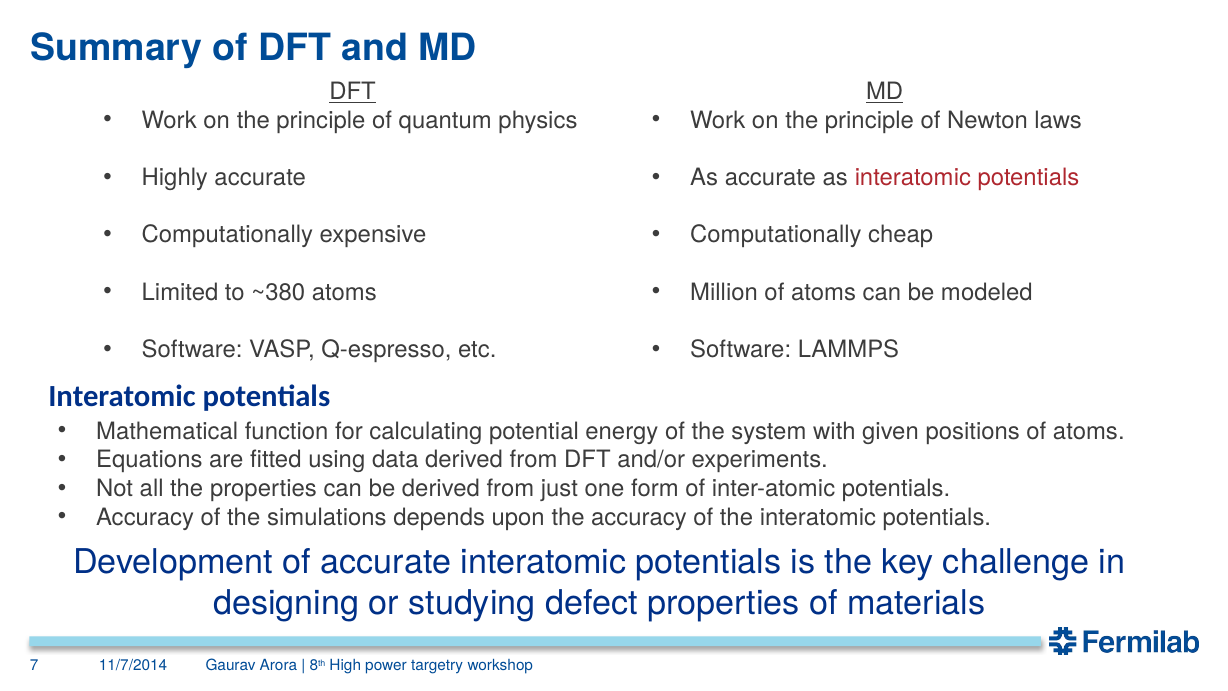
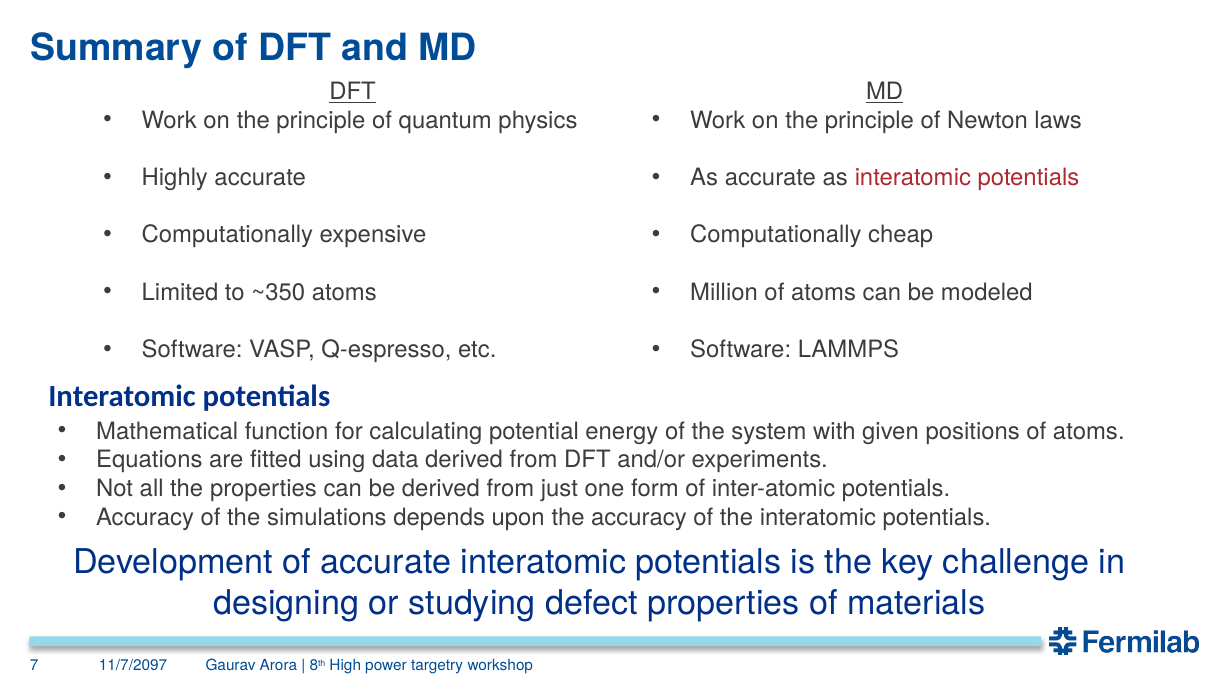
~380: ~380 -> ~350 (278, 292)
11/7/2014: 11/7/2014 -> 11/7/2097 (133, 665)
